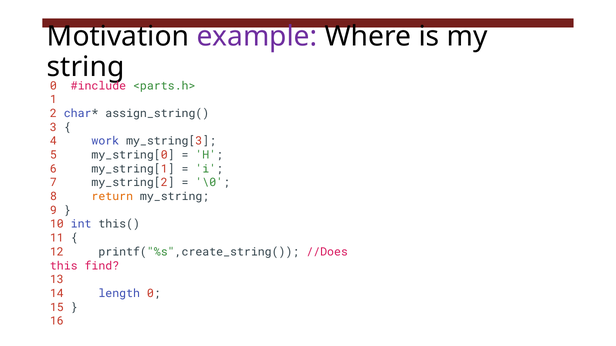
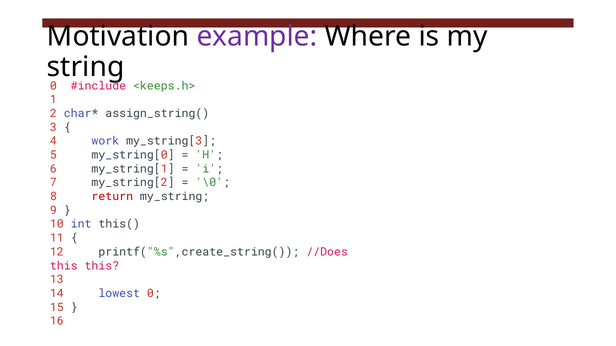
<parts.h>: <parts.h> -> <keeps.h> (164, 86)
return colour: orange -> red (112, 197)
this find: find -> this (102, 266)
length: length -> lowest (119, 294)
